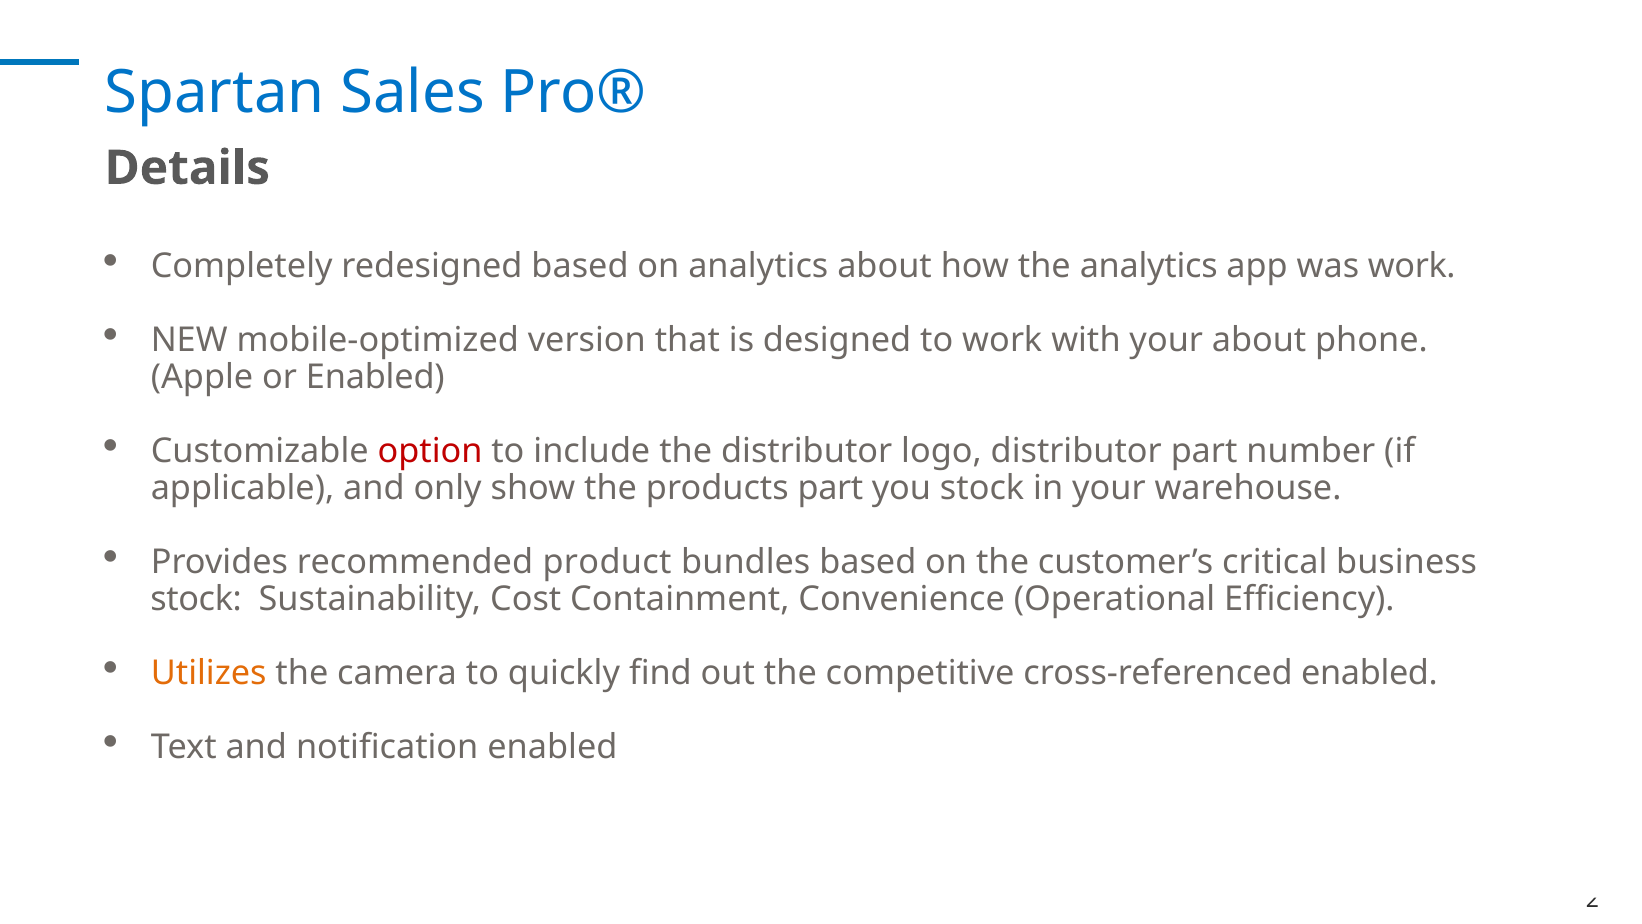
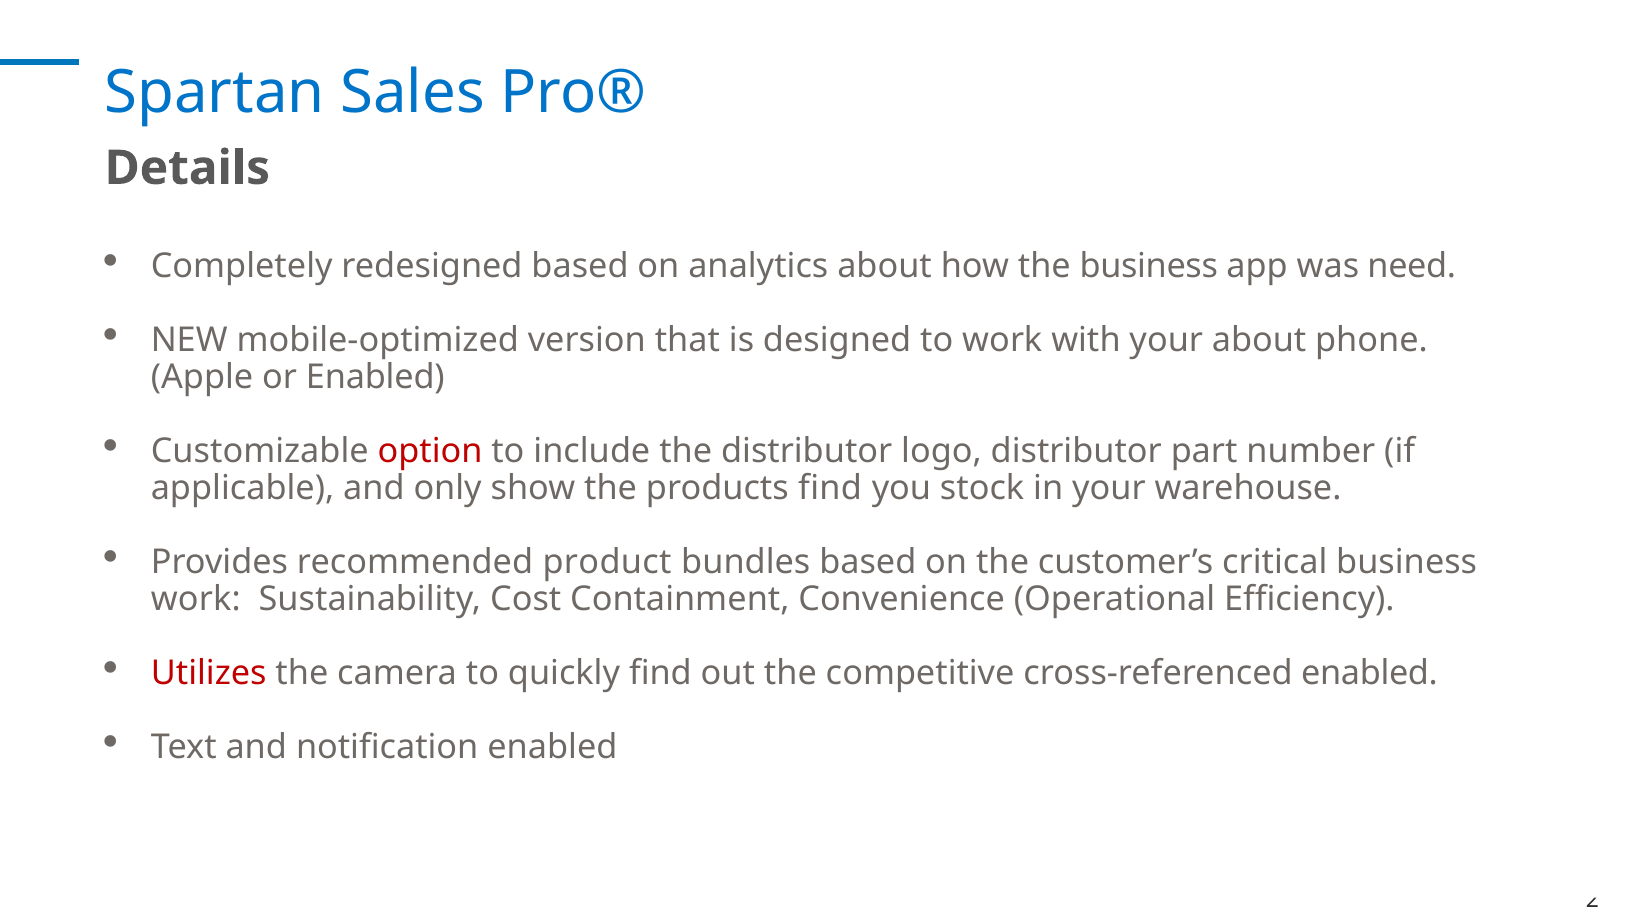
the analytics: analytics -> business (1149, 266)
was work: work -> need (1412, 266)
products part: part -> find (830, 488)
stock: stock -> work (196, 599)
Utilizes colour: orange -> red (209, 673)
